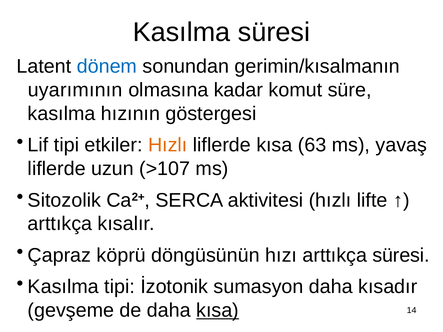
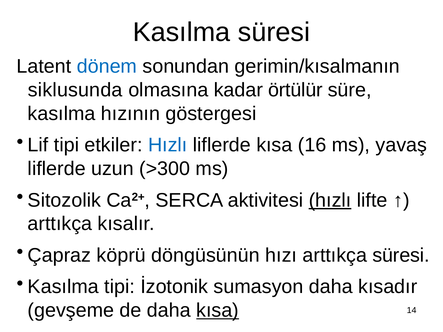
uyarımının: uyarımının -> siklusunda (75, 90)
komut: komut -> örtülür (295, 90)
Hızlı colour: orange -> blue (168, 145)
63: 63 -> 16 (312, 145)
>107: >107 -> >300 (165, 169)
hızlı underline: none -> present (330, 200)
